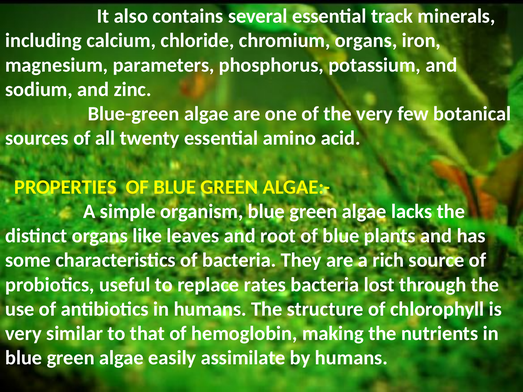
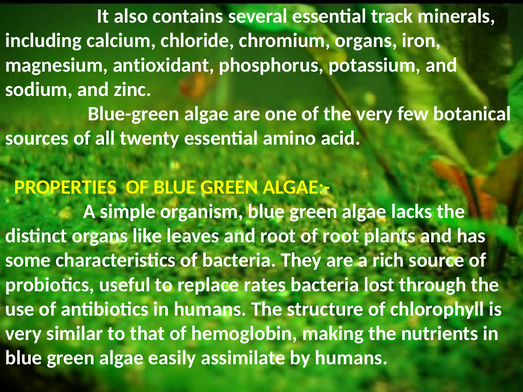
parameters: parameters -> antioxidant (163, 65)
root of blue: blue -> root (341, 236)
